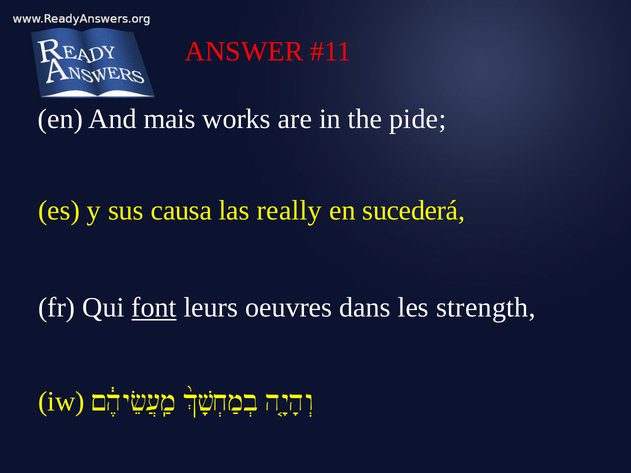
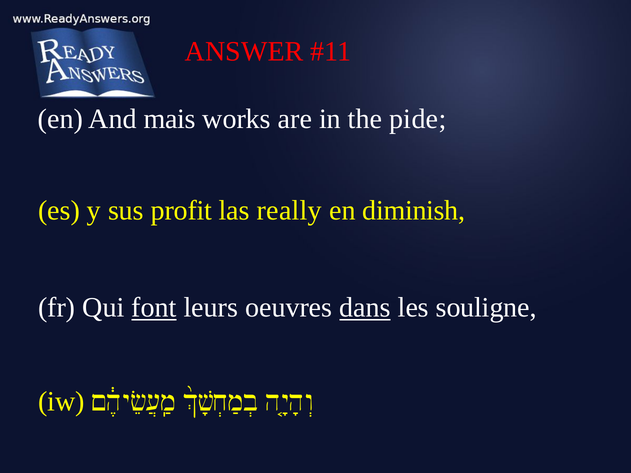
causa: causa -> profit (181, 211)
sucederá: sucederá -> diminish (414, 211)
dans underline: none -> present (365, 308)
strength: strength -> souligne (486, 308)
